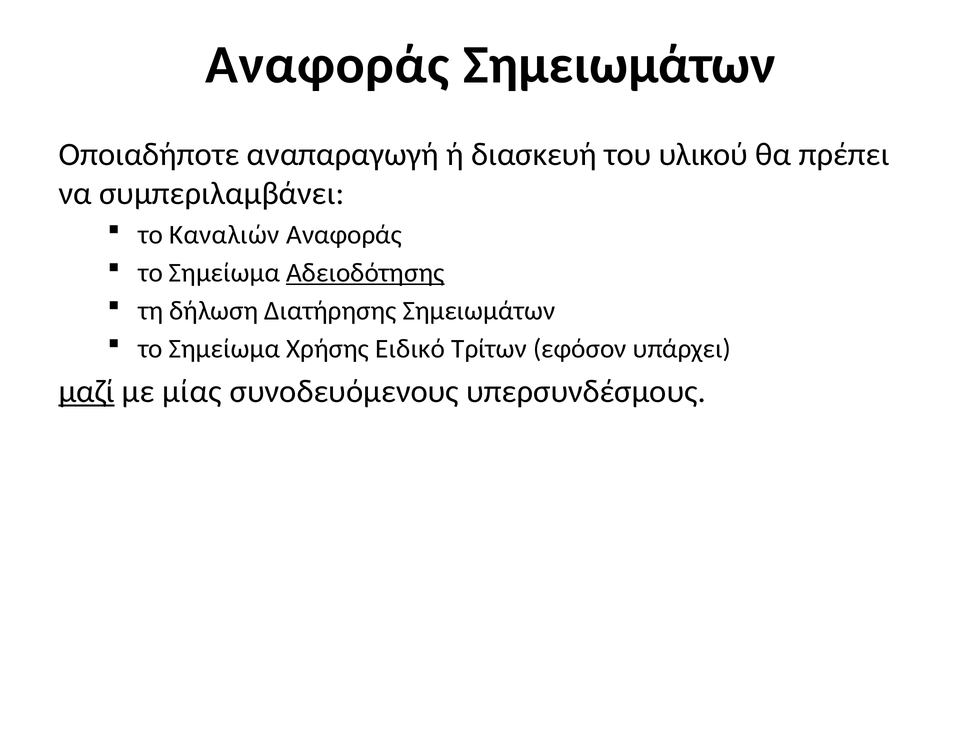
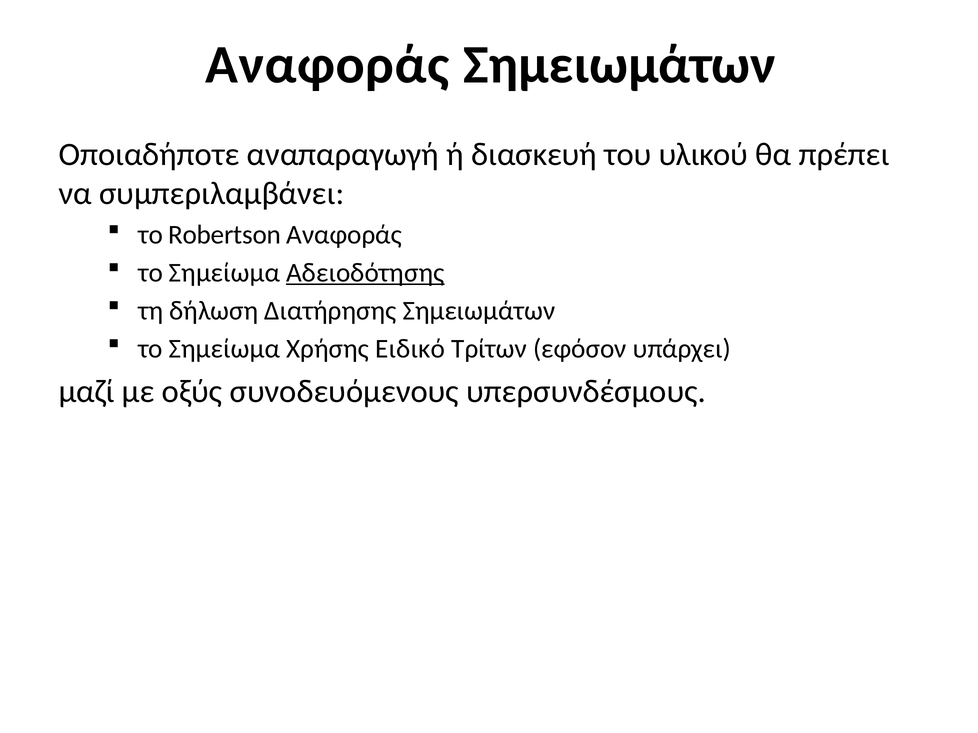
Καναλιών: Καναλιών -> Robertson (225, 235)
μαζί underline: present -> none (87, 392)
μίας: μίας -> οξύς (192, 392)
